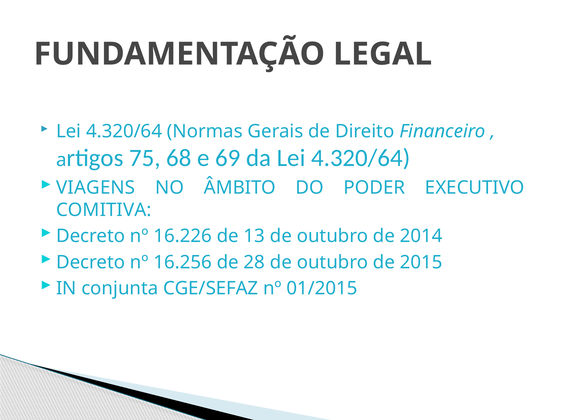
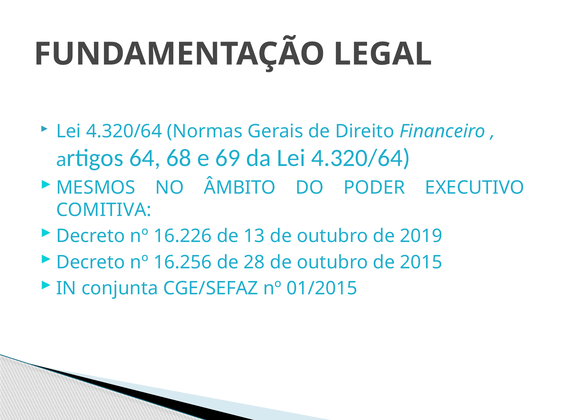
75: 75 -> 64 (145, 158)
VIAGENS: VIAGENS -> MESMOS (96, 188)
2014: 2014 -> 2019 (421, 236)
